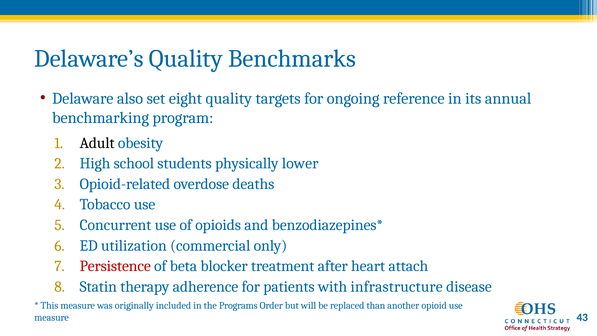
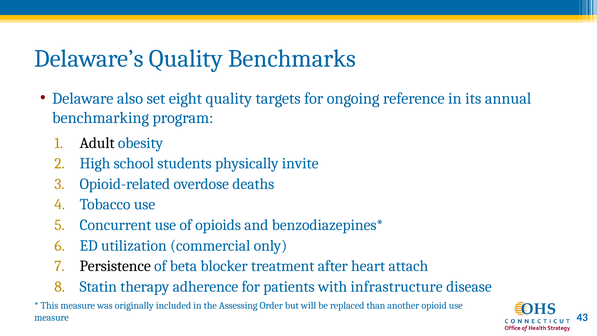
lower: lower -> invite (300, 163)
Persistence colour: red -> black (115, 266)
Programs: Programs -> Assessing (238, 305)
